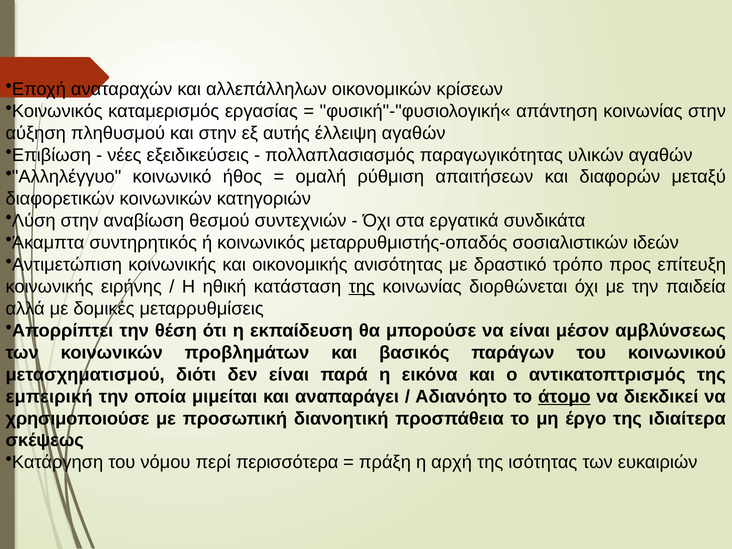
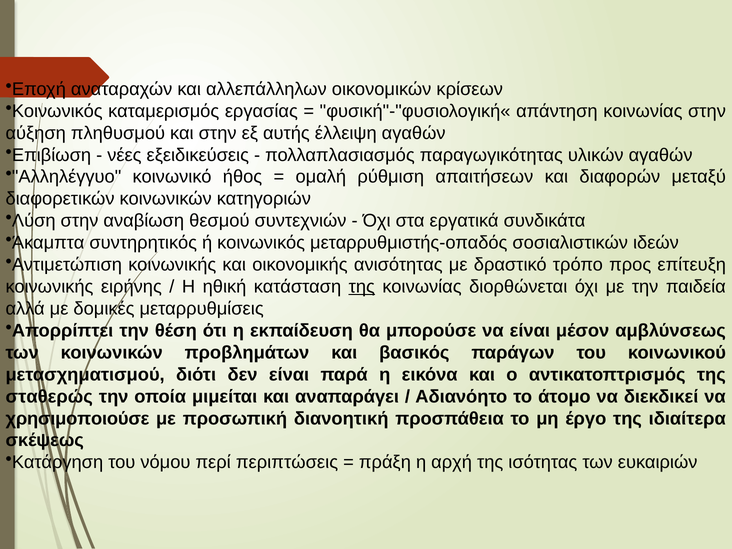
εμπειρική: εμπειρική -> σταθερώς (49, 397)
άτομο underline: present -> none (564, 397)
περισσότερα: περισσότερα -> περιπτώσεις (287, 462)
